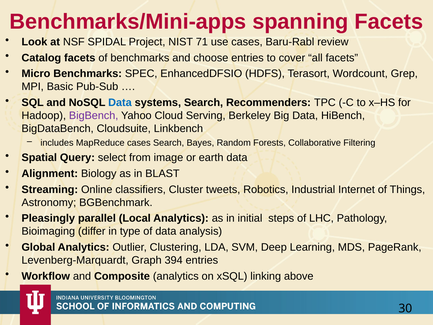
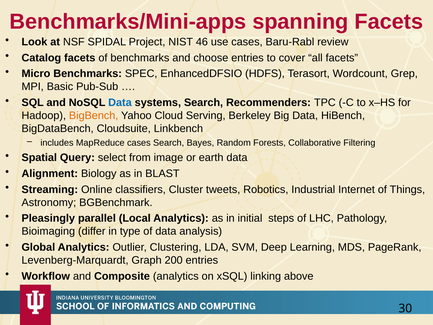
71: 71 -> 46 (202, 42)
BigBench colour: purple -> orange (94, 115)
394: 394 -> 200 (174, 260)
